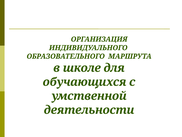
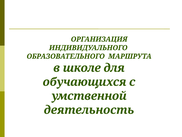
деятельности: деятельности -> деятельность (89, 110)
